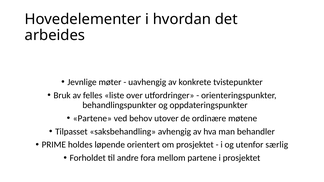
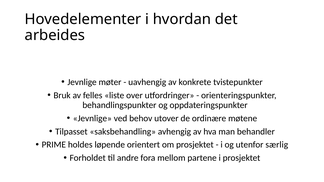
Partene: Partene -> Jevnlige (92, 118)
